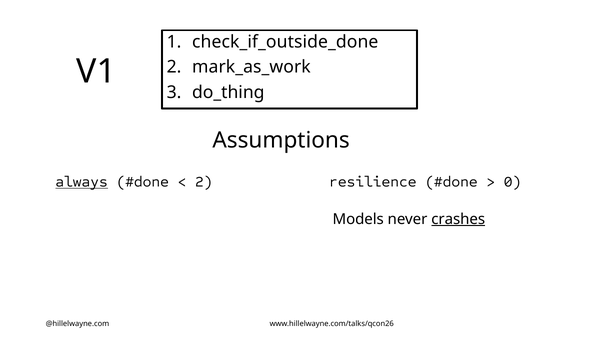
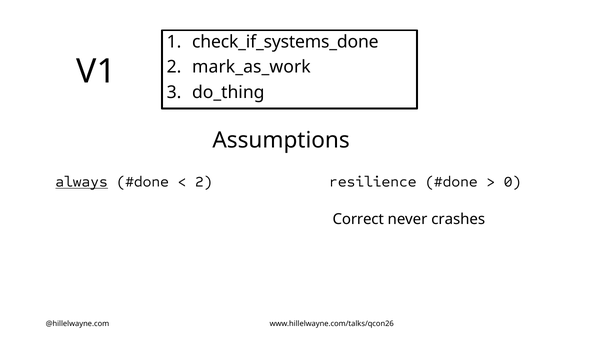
check_if_outside_done: check_if_outside_done -> check_if_systems_done (285, 42)
Models: Models -> Correct (358, 219)
crashes underline: present -> none (458, 219)
